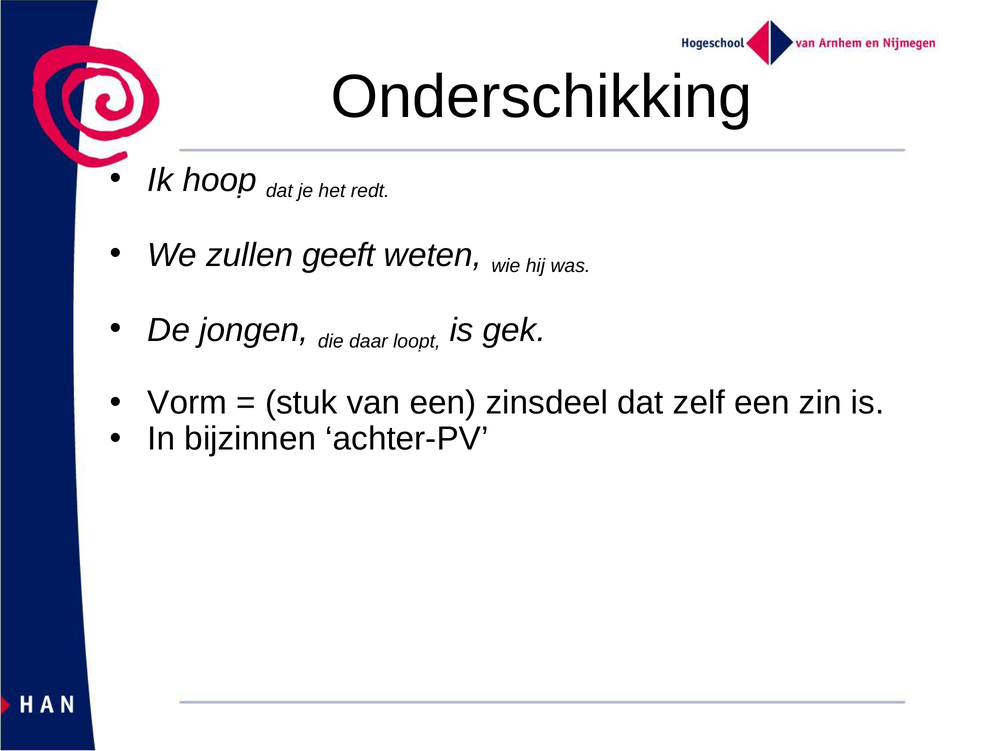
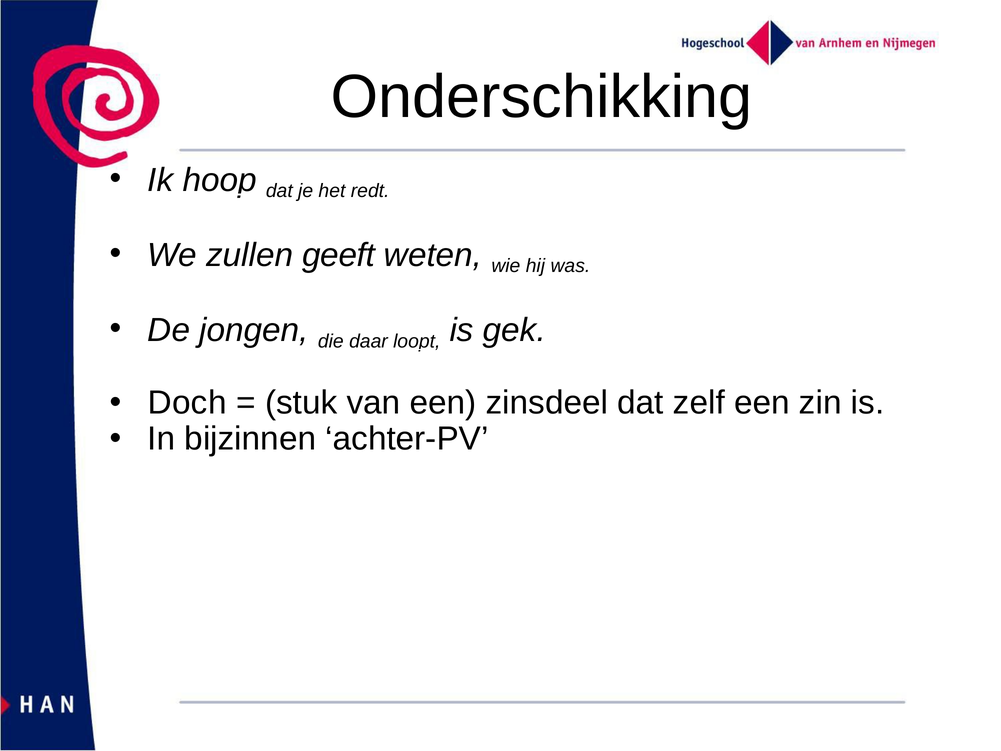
Vorm: Vorm -> Doch (187, 403)
